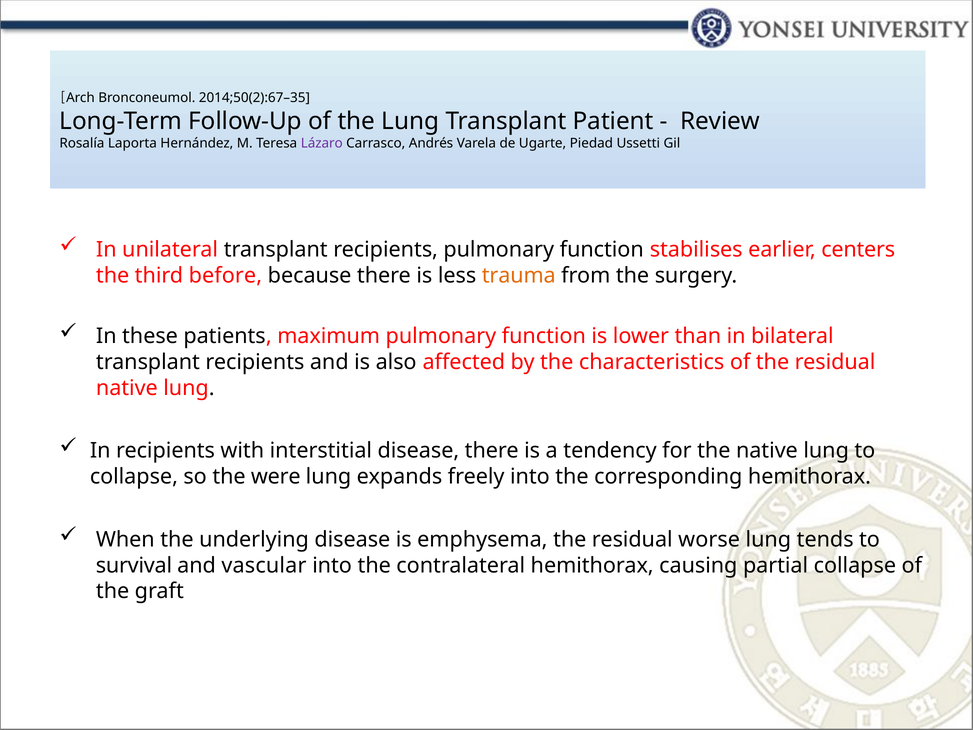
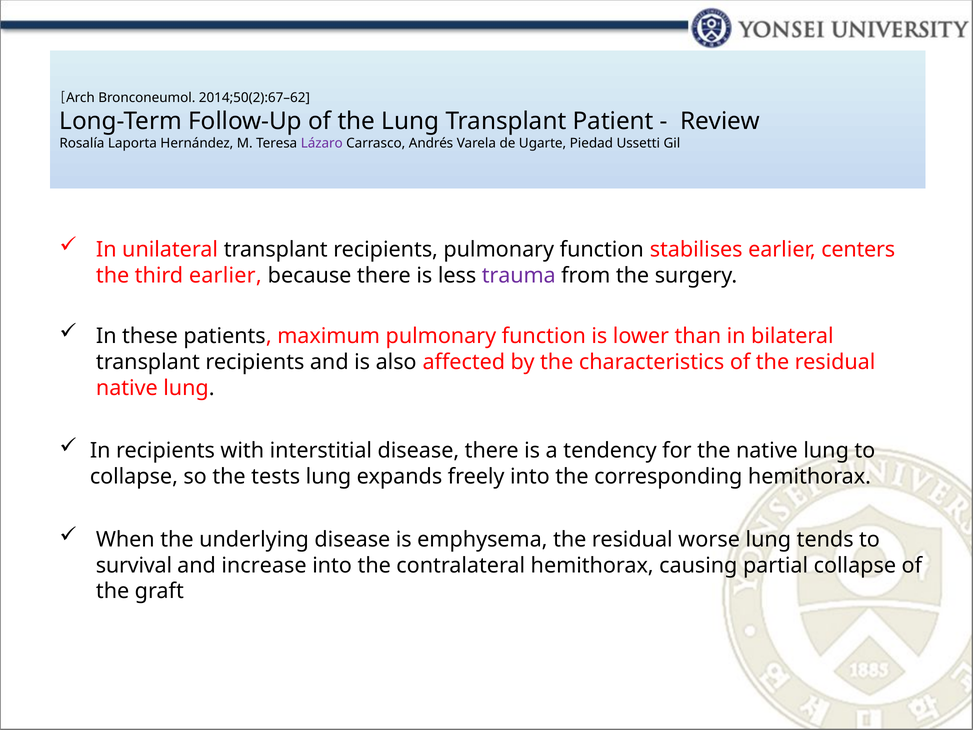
2014;50(2):67–35: 2014;50(2):67–35 -> 2014;50(2):67–62 (254, 98)
third before: before -> earlier (225, 276)
trauma colour: orange -> purple (519, 276)
were: were -> tests (276, 477)
vascular: vascular -> increase (264, 565)
